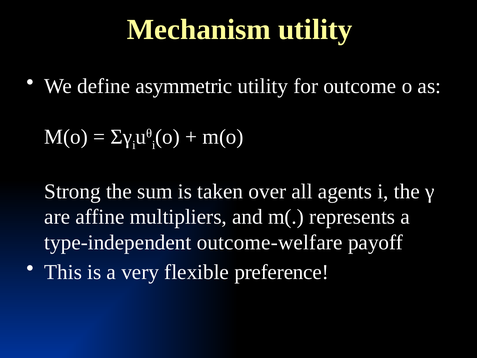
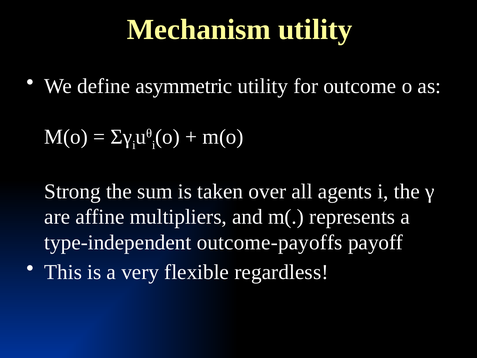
outcome-welfare: outcome-welfare -> outcome-payoffs (270, 242)
preference: preference -> regardless (281, 272)
